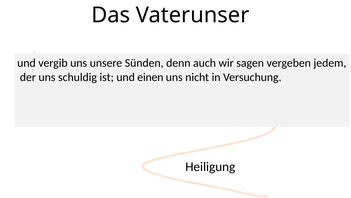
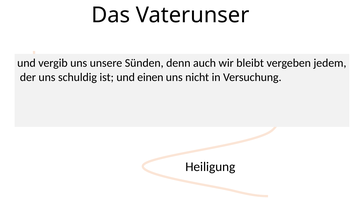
sagen: sagen -> bleibt (250, 63)
